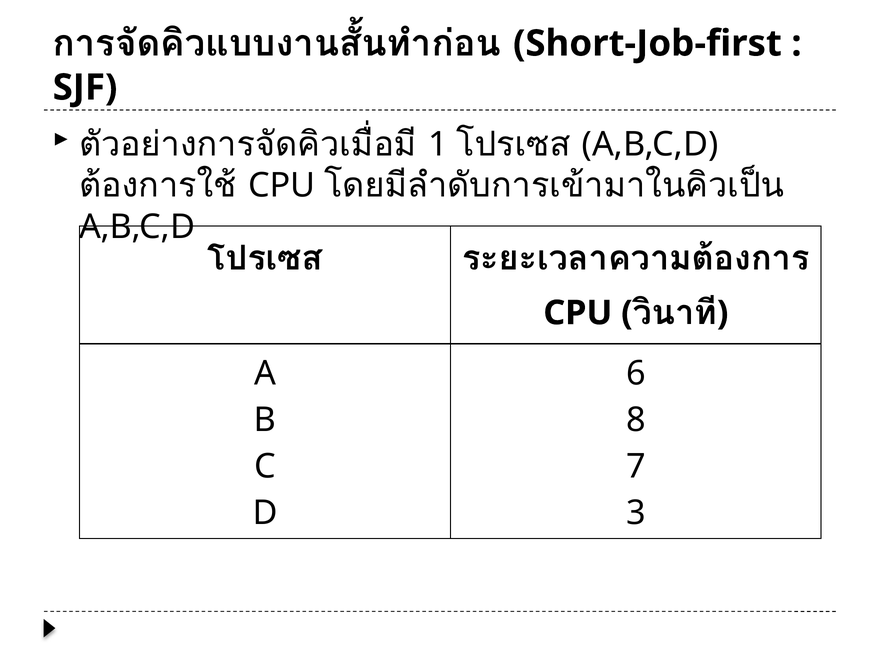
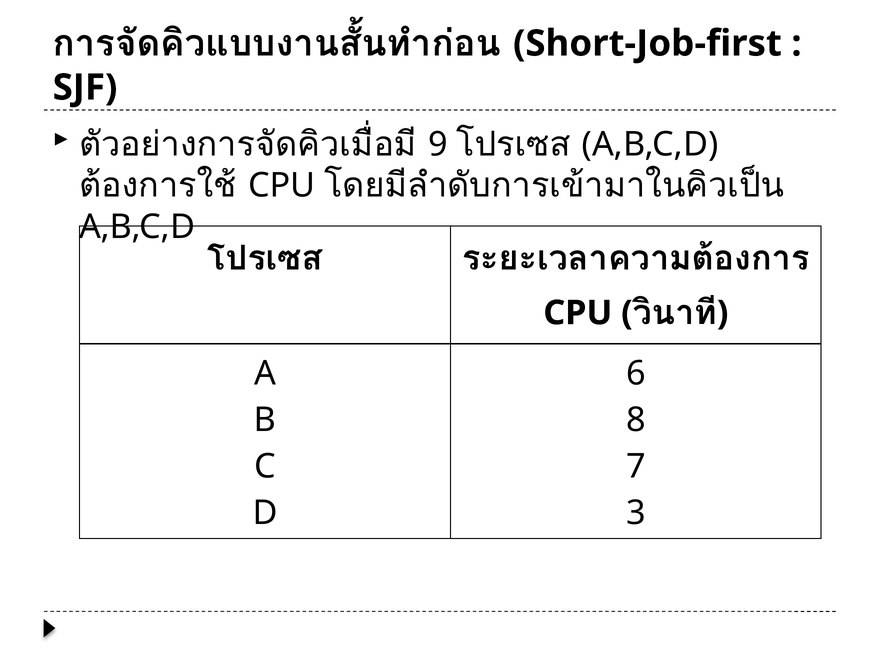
1: 1 -> 9 (438, 145)
